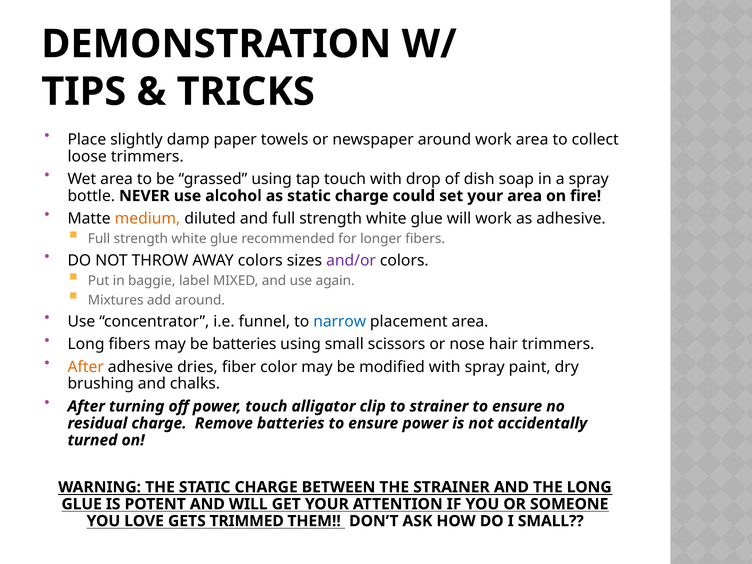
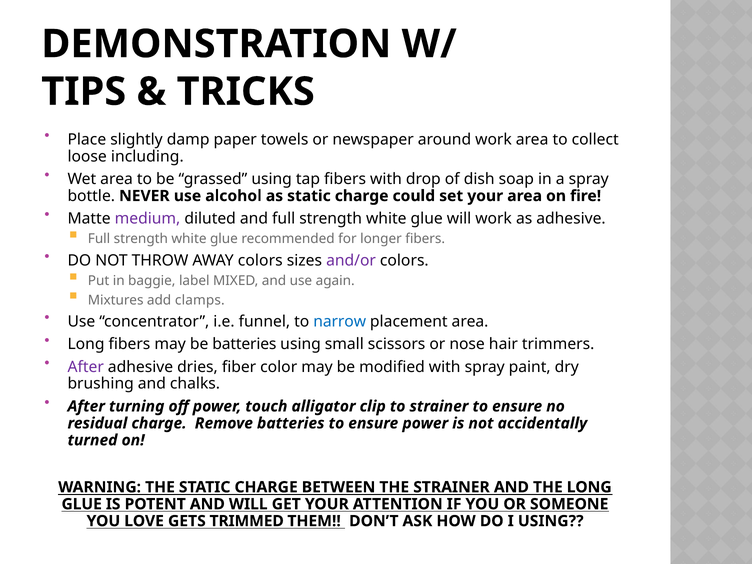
loose trimmers: trimmers -> including (147, 156)
tap touch: touch -> fibers (345, 179)
medium colour: orange -> purple (147, 219)
add around: around -> clamps (200, 300)
After colour: orange -> purple (86, 367)
I SMALL: SMALL -> USING (551, 521)
